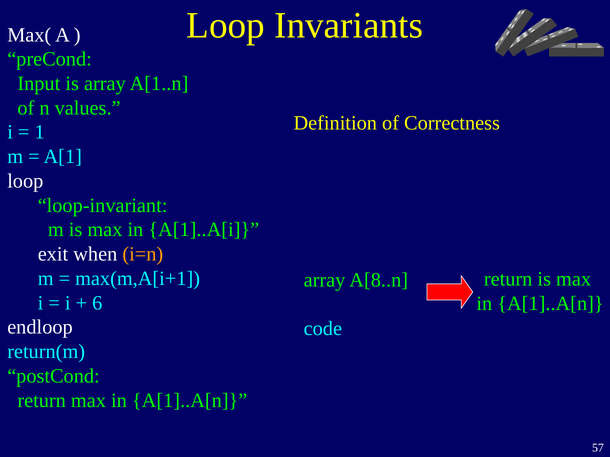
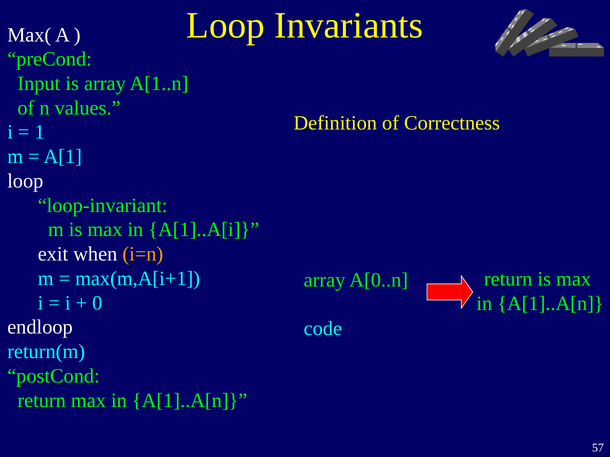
A[8..n: A[8..n -> A[0..n (379, 280)
6: 6 -> 0 (97, 303)
